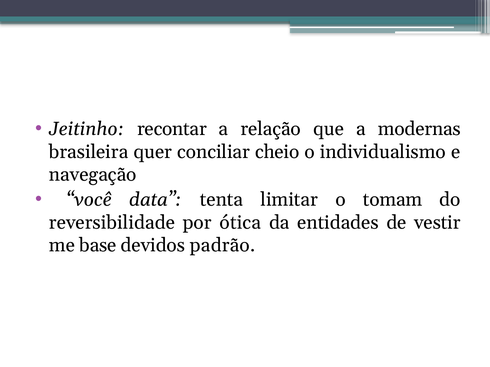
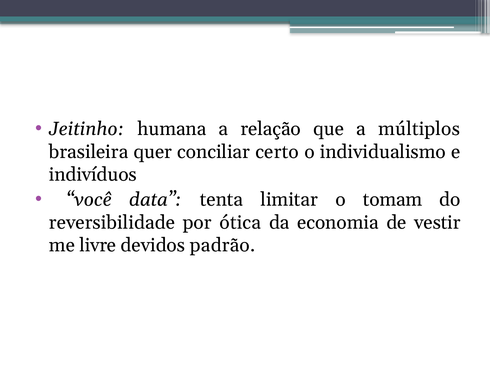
recontar: recontar -> humana (172, 129)
modernas: modernas -> múltiplos (419, 129)
cheio: cheio -> certo (277, 152)
navegação: navegação -> indivíduos (93, 175)
entidades: entidades -> economia (338, 223)
base: base -> livre (98, 246)
